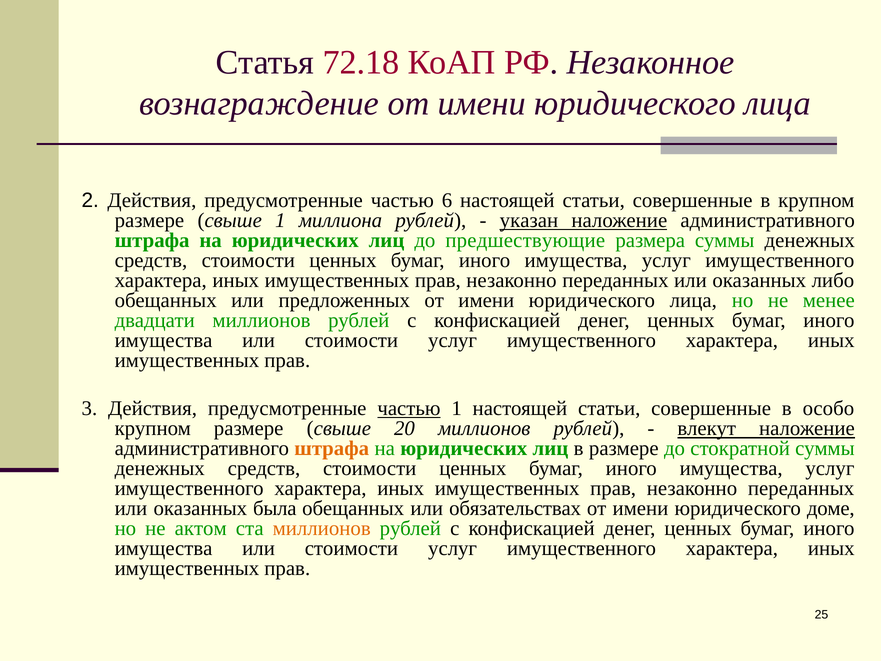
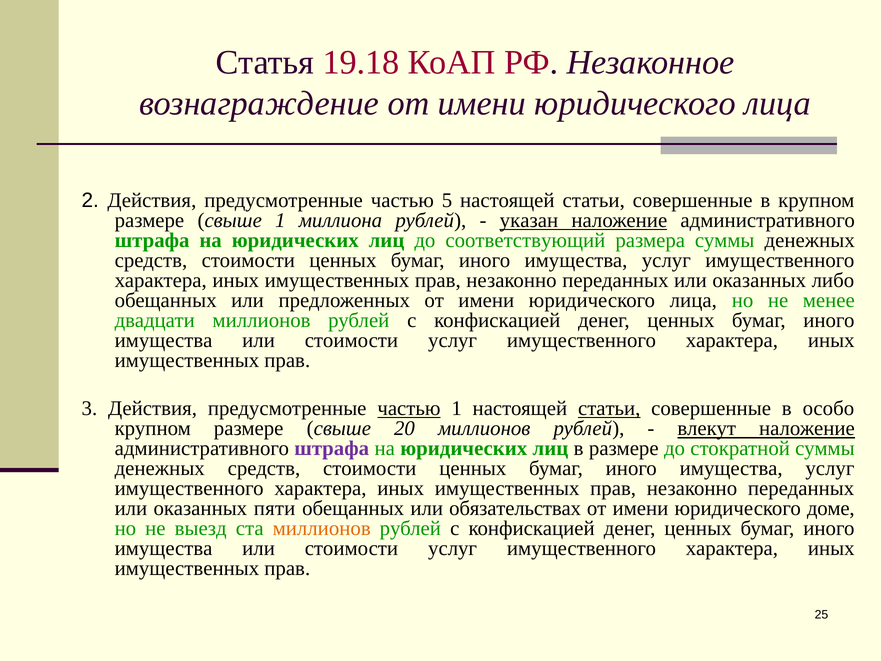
72.18: 72.18 -> 19.18 (361, 62)
6: 6 -> 5 (447, 200)
предшествующие: предшествующие -> соответствующий (525, 240)
статьи underline: none -> present (609, 408)
штрафа colour: orange -> purple (332, 448)
была: была -> пяти (275, 508)
актом: актом -> выезд (201, 528)
